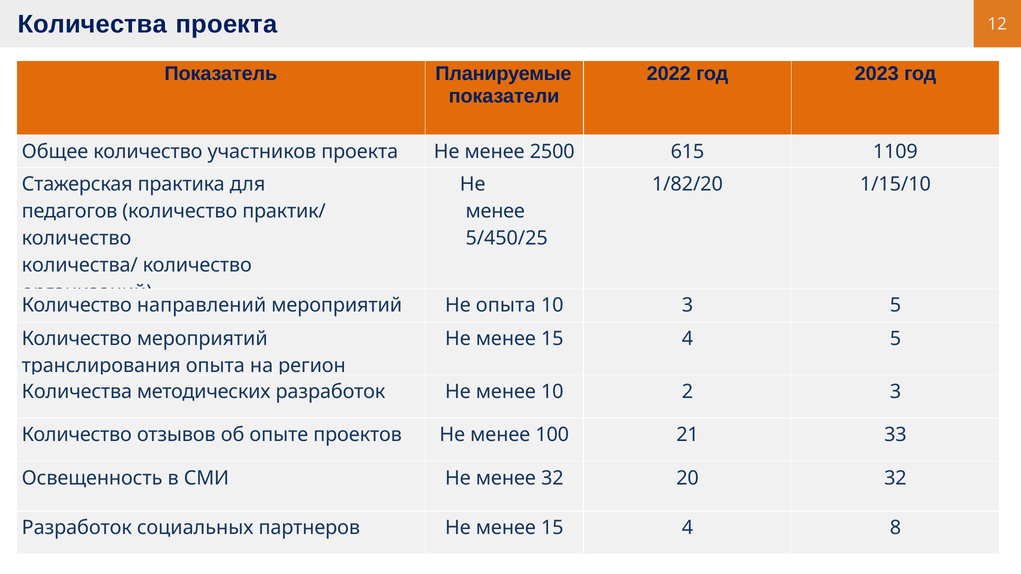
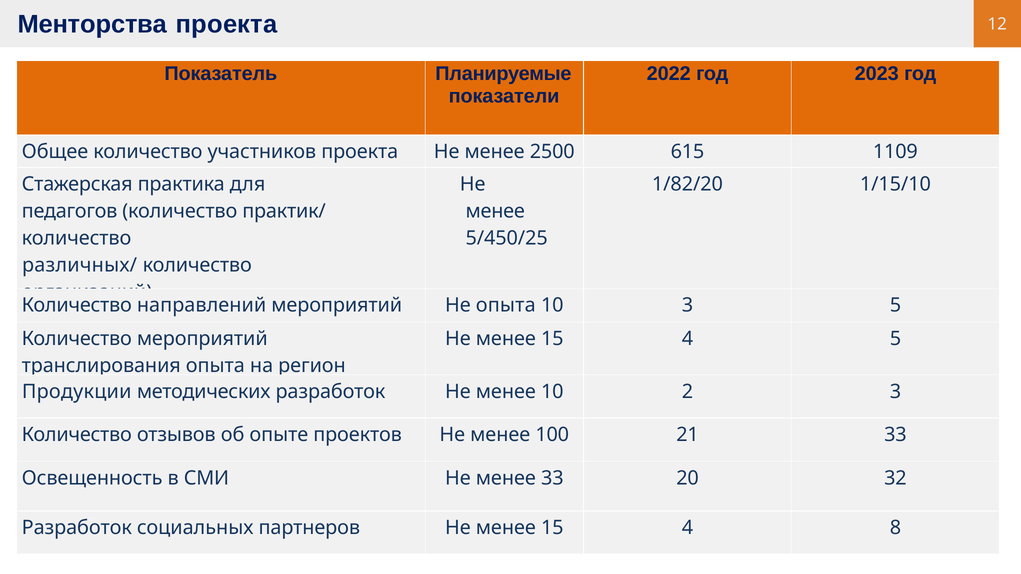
Количества: Количества -> Менторства (92, 24)
количества/: количества/ -> различных/ (80, 265)
Количества: Количества -> Продукции (77, 392)
менее 32: 32 -> 33 (552, 478)
